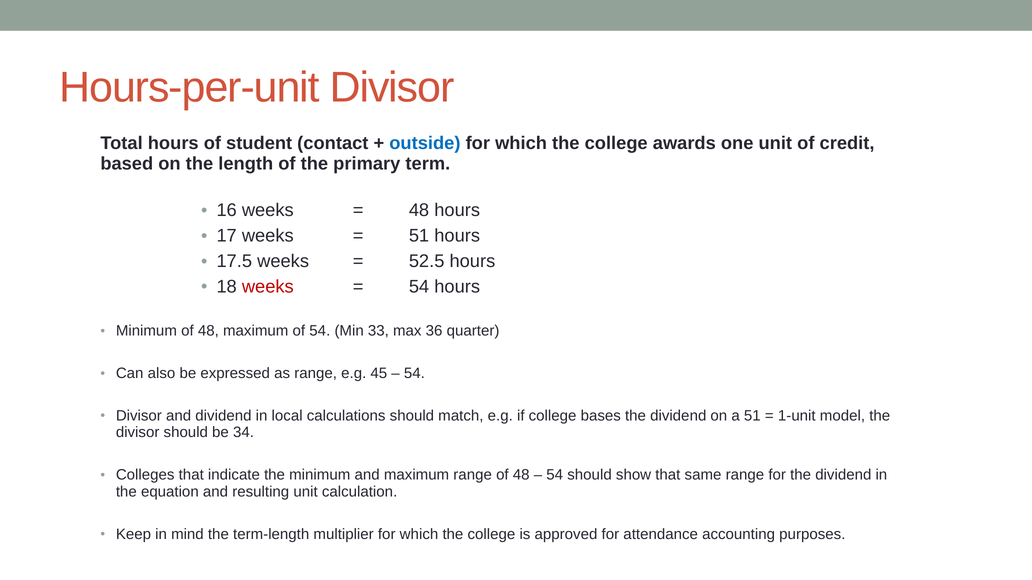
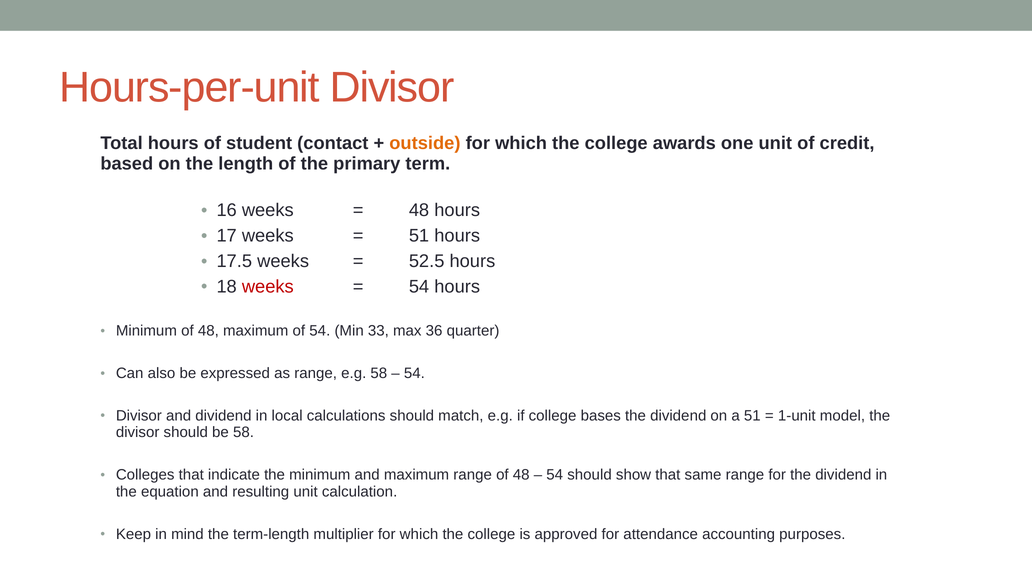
outside colour: blue -> orange (425, 143)
e.g 45: 45 -> 58 (379, 373)
be 34: 34 -> 58 (244, 433)
